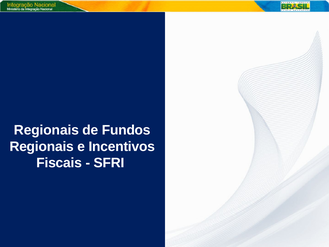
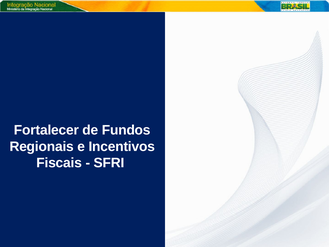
Regionais: Regionais -> Fortalecer (47, 130)
